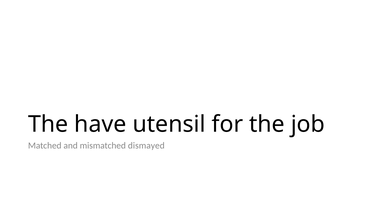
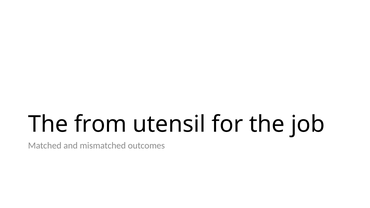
have: have -> from (101, 124)
dismayed: dismayed -> outcomes (146, 146)
